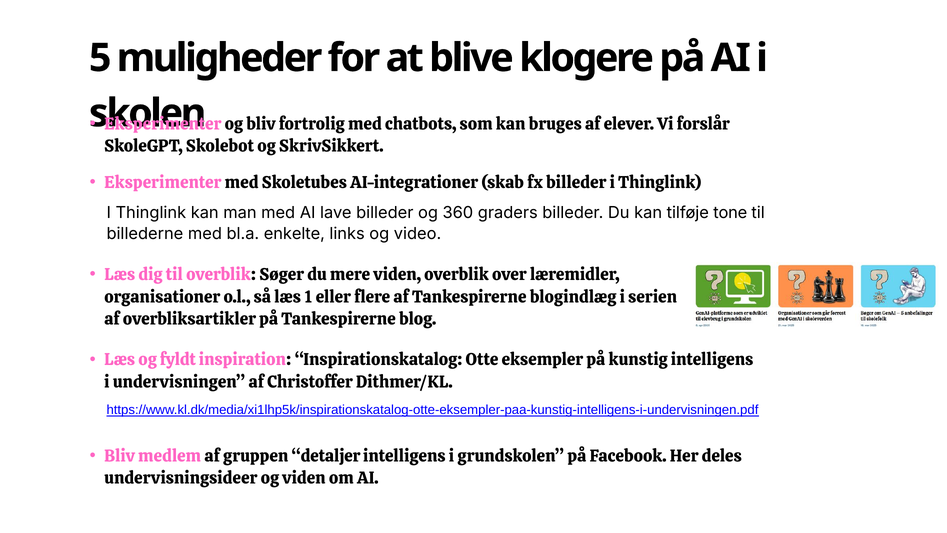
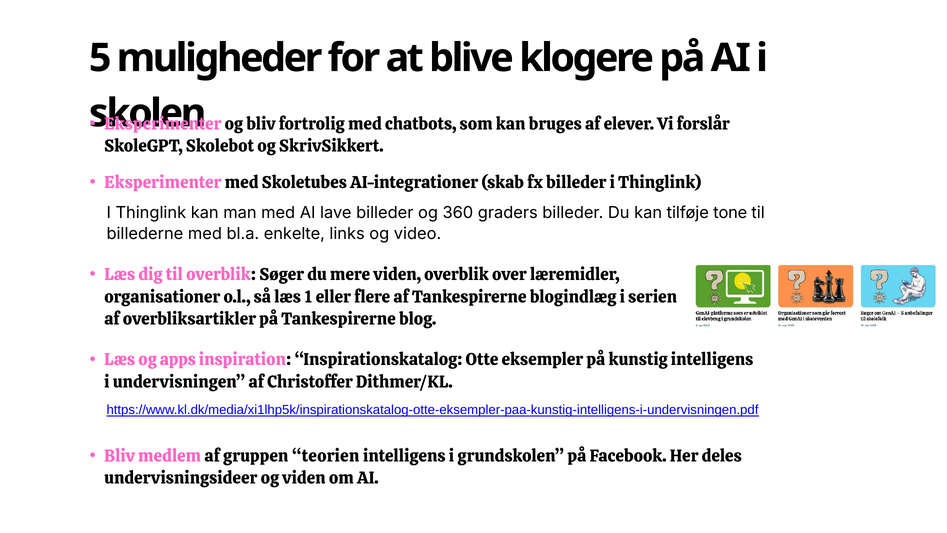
fyldt: fyldt -> apps (178, 360)
detaljer: detaljer -> teorien (326, 456)
